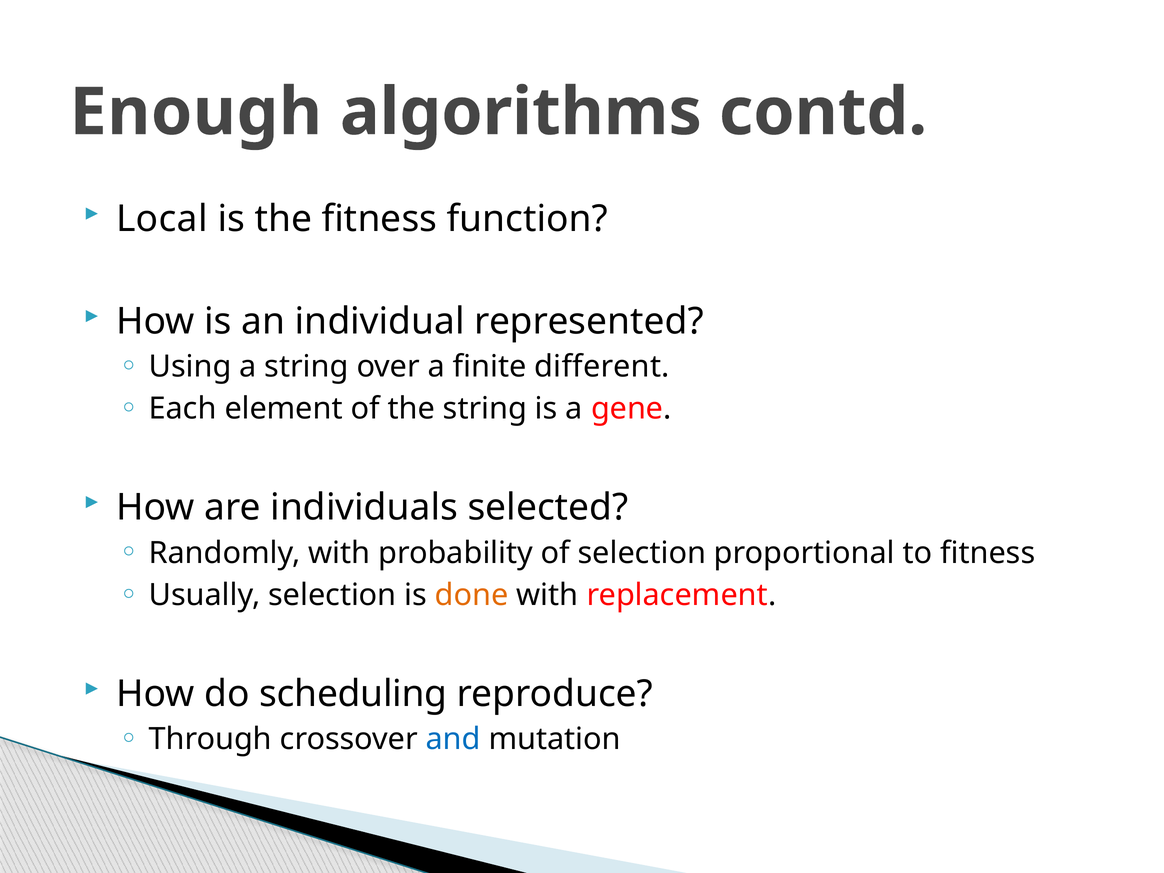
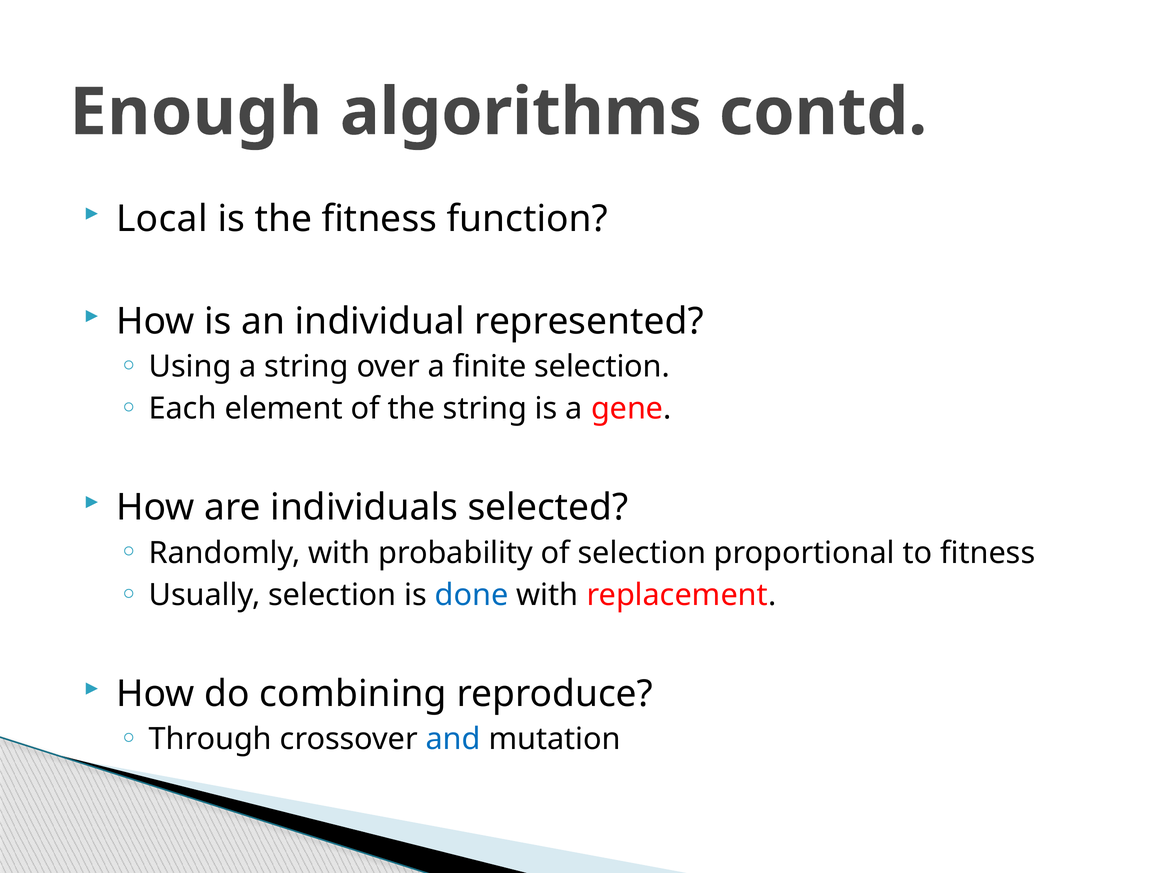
finite different: different -> selection (602, 367)
done colour: orange -> blue (472, 595)
scheduling: scheduling -> combining (353, 694)
